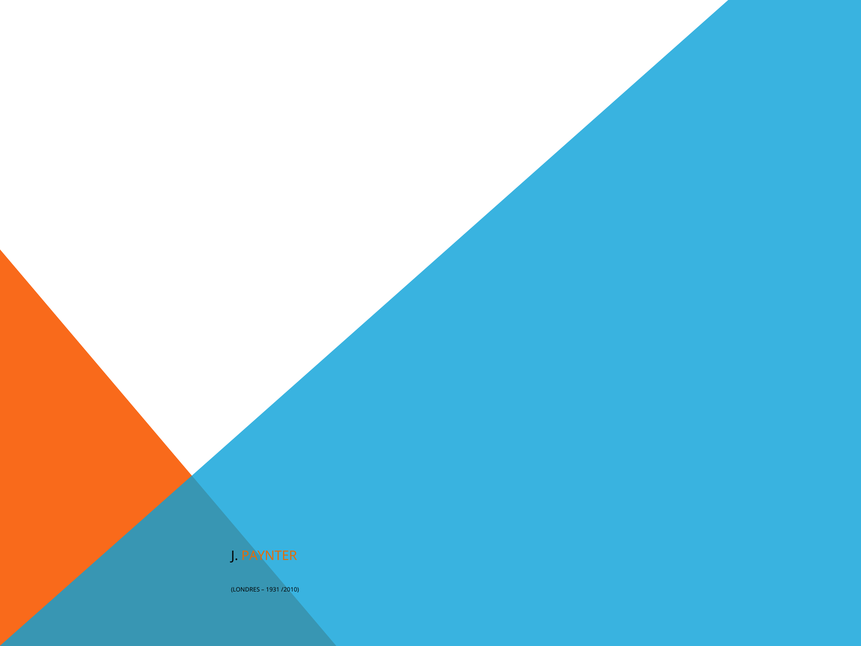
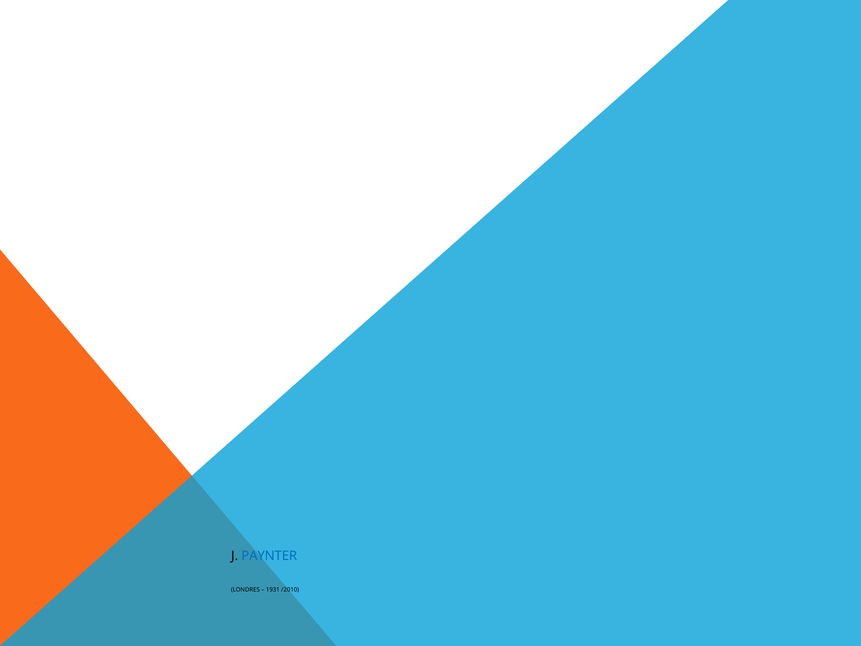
PAYNTER colour: orange -> blue (269, 556)
